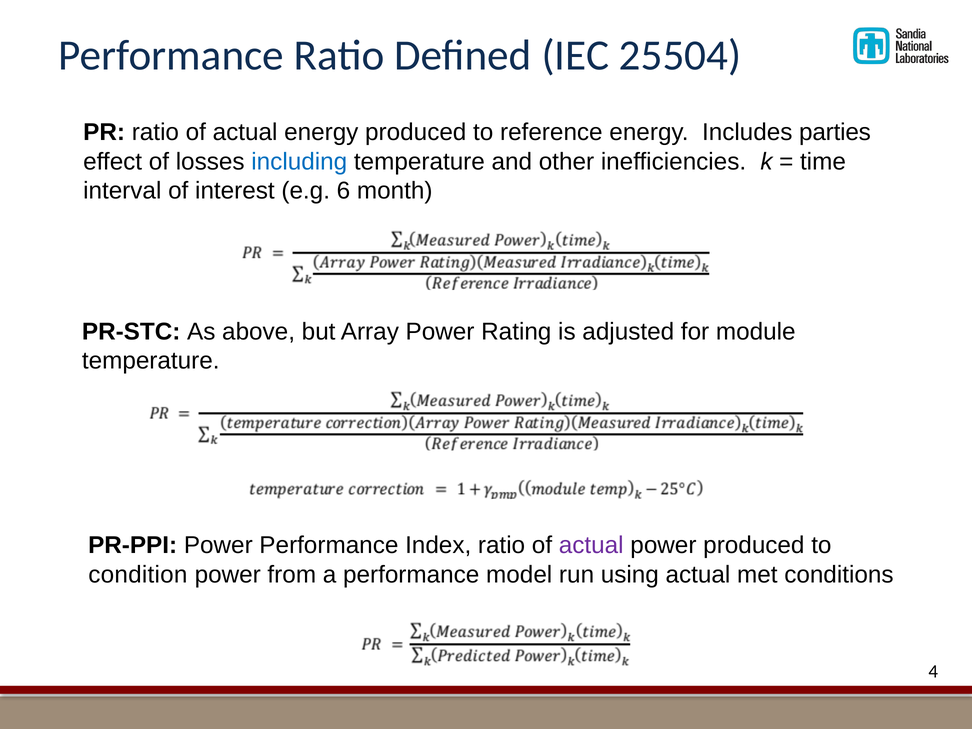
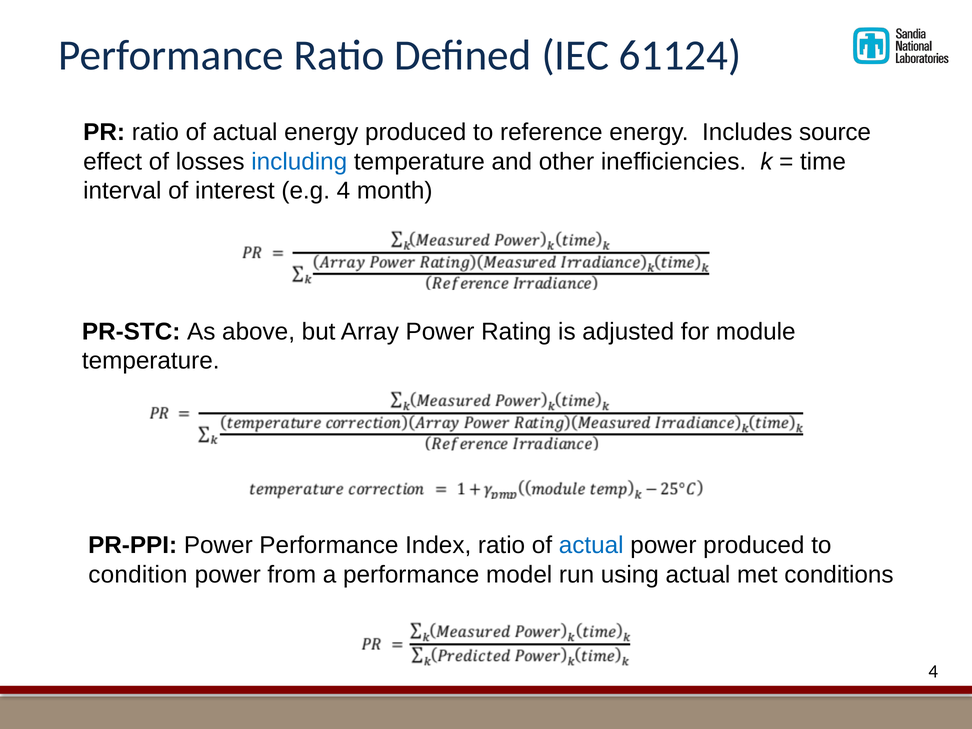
25504: 25504 -> 61124 (680, 56)
parties: parties -> source (835, 132)
e.g 6: 6 -> 4 (343, 191)
actual colour: purple -> blue (591, 545)
